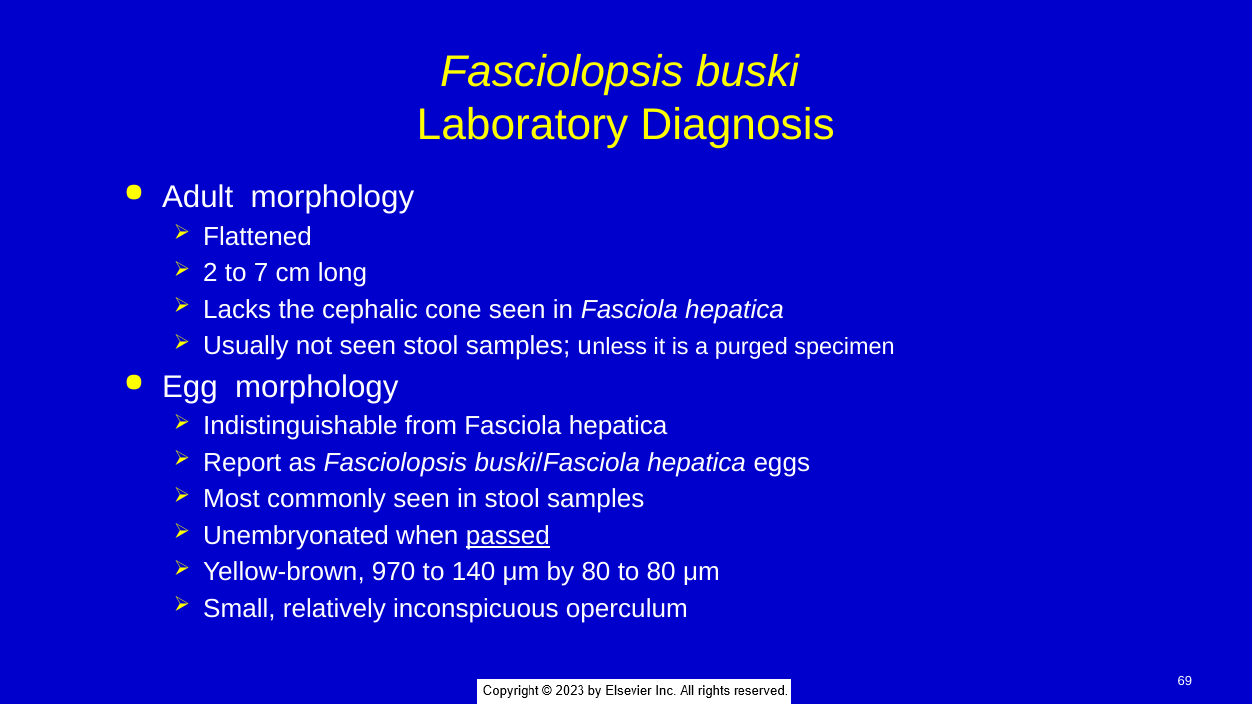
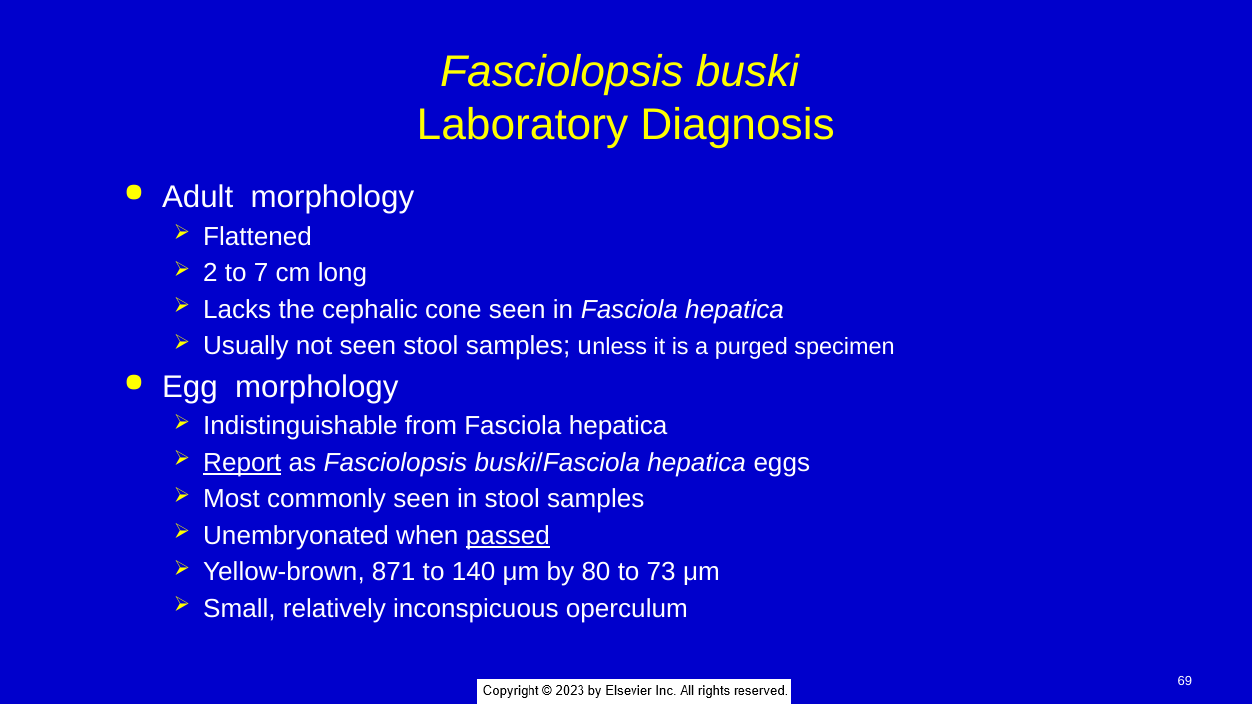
Report underline: none -> present (242, 463)
970: 970 -> 871 (394, 573)
to 80: 80 -> 73 (661, 573)
